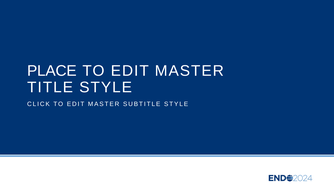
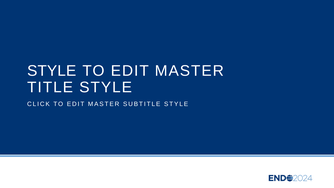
PLACE: PLACE -> STYLE (52, 71)
